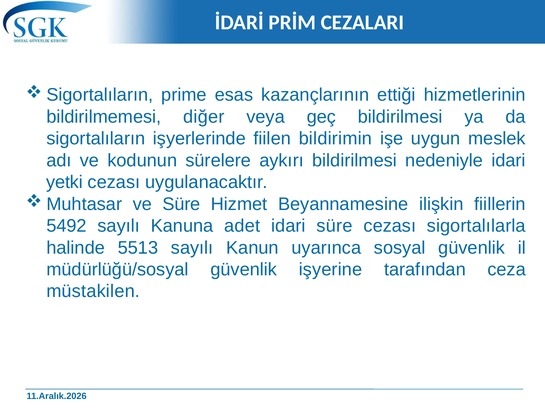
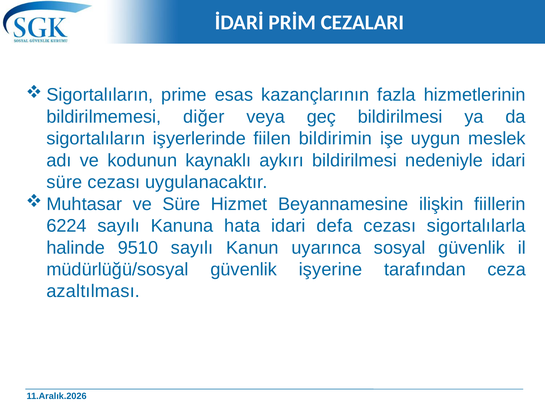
ettiği: ettiği -> fazla (396, 95)
sürelere: sürelere -> kaynaklı (218, 160)
yetki: yetki -> süre (64, 182)
5492: 5492 -> 6224 (67, 226)
adet: adet -> hata (242, 226)
idari süre: süre -> defa (334, 226)
5513: 5513 -> 9510 (138, 248)
müstakilen: müstakilen -> azaltılması (93, 291)
